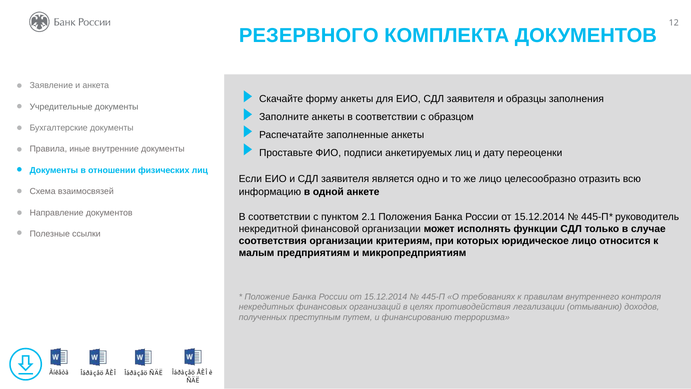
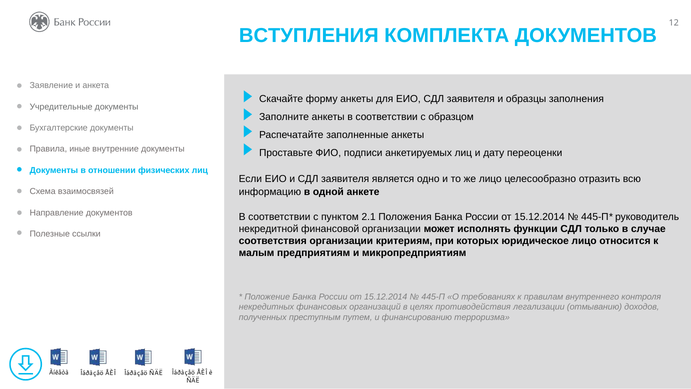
РЕЗЕРВНОГО: РЕЗЕРВНОГО -> ВСТУПЛЕНИЯ (309, 35)
